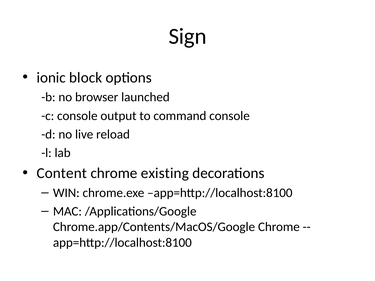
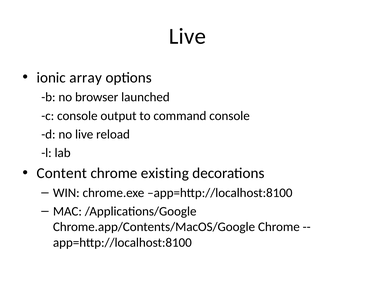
Sign: Sign -> Live (187, 36)
block: block -> array (86, 78)
